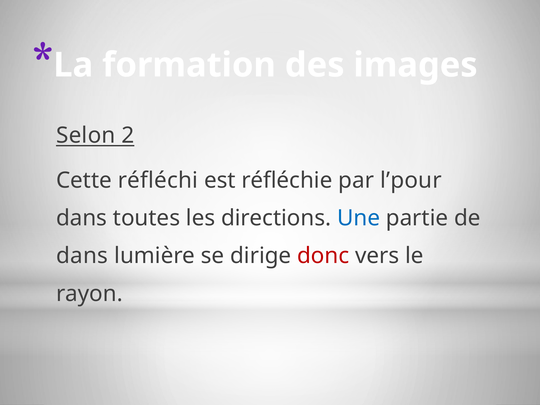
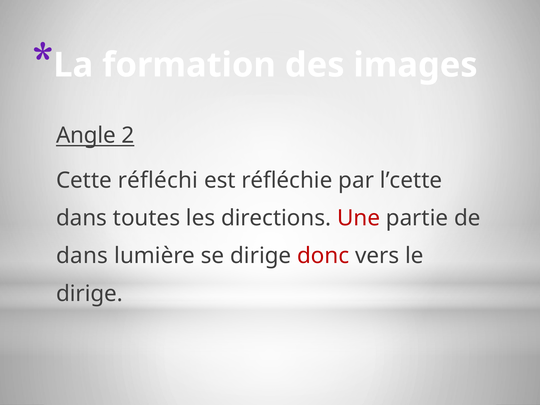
Selon: Selon -> Angle (86, 135)
l’pour: l’pour -> l’cette (411, 180)
Une colour: blue -> red (359, 218)
rayon: rayon -> dirige (89, 294)
